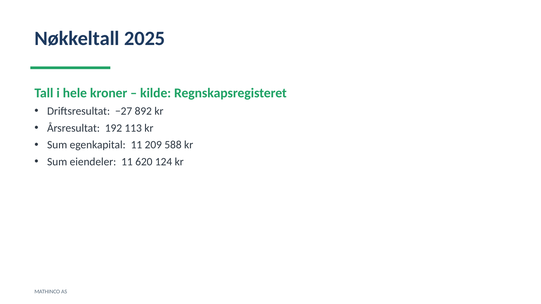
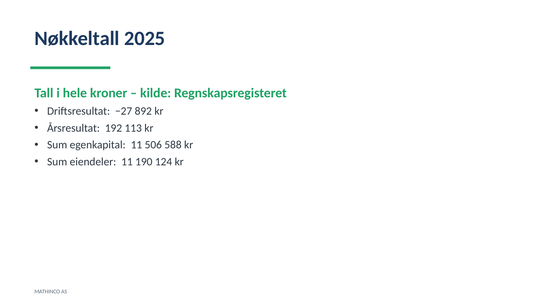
209: 209 -> 506 (153, 145)
620: 620 -> 190 (144, 162)
